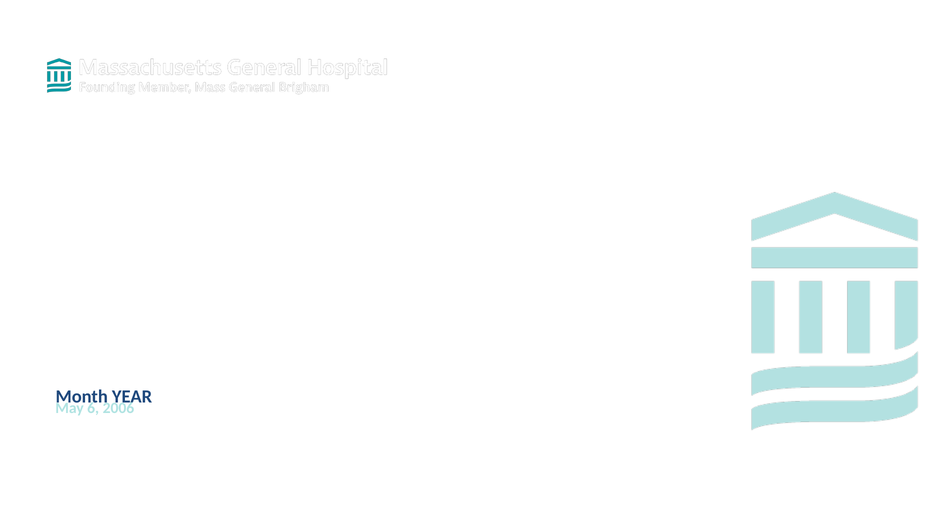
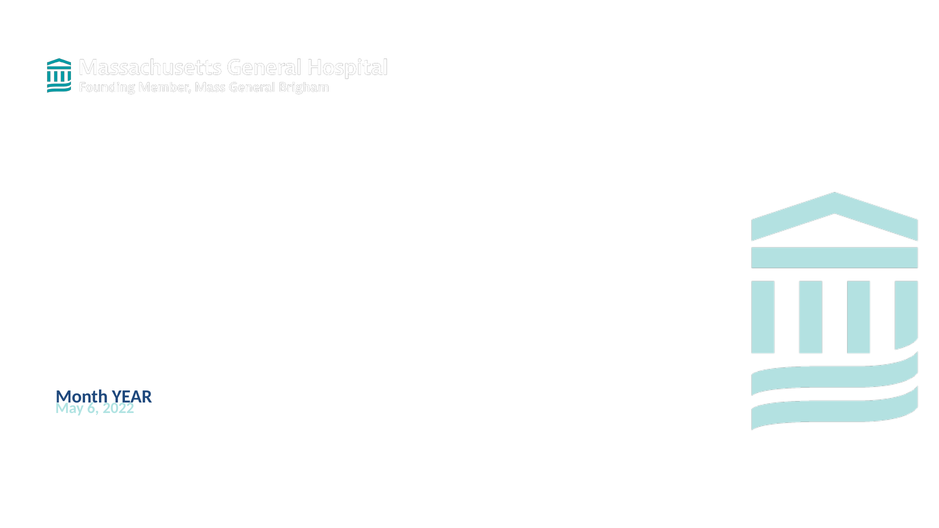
2006: 2006 -> 2022 (118, 408)
